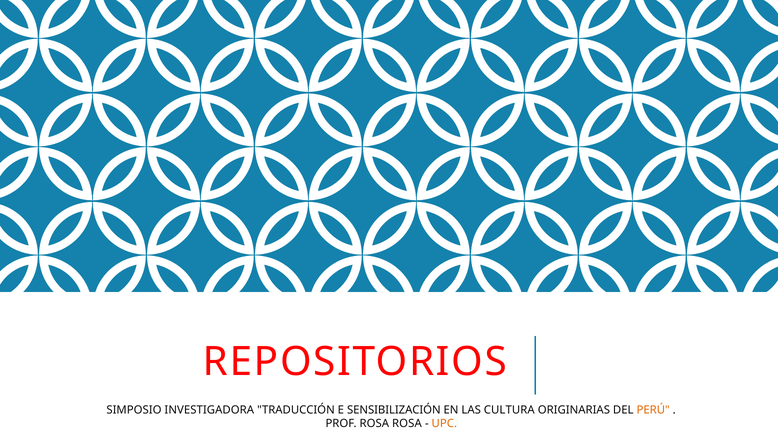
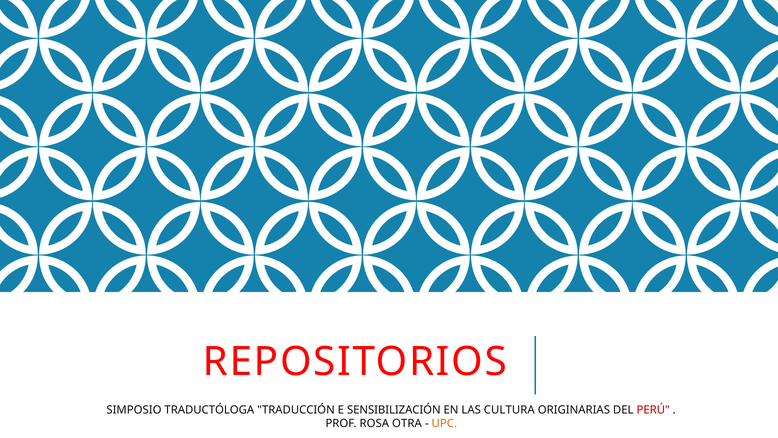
INVESTIGADORA: INVESTIGADORA -> TRADUCTÓLOGA (209, 409)
PERÚ colour: orange -> red (653, 409)
ROSA ROSA: ROSA -> OTRA (407, 423)
